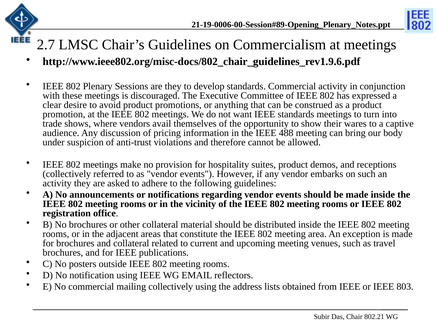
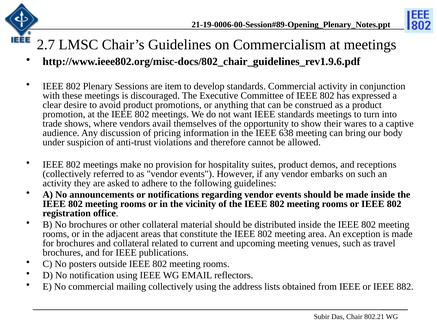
are they: they -> item (173, 86)
488: 488 -> 638 (286, 133)
803: 803 -> 882 (405, 286)
